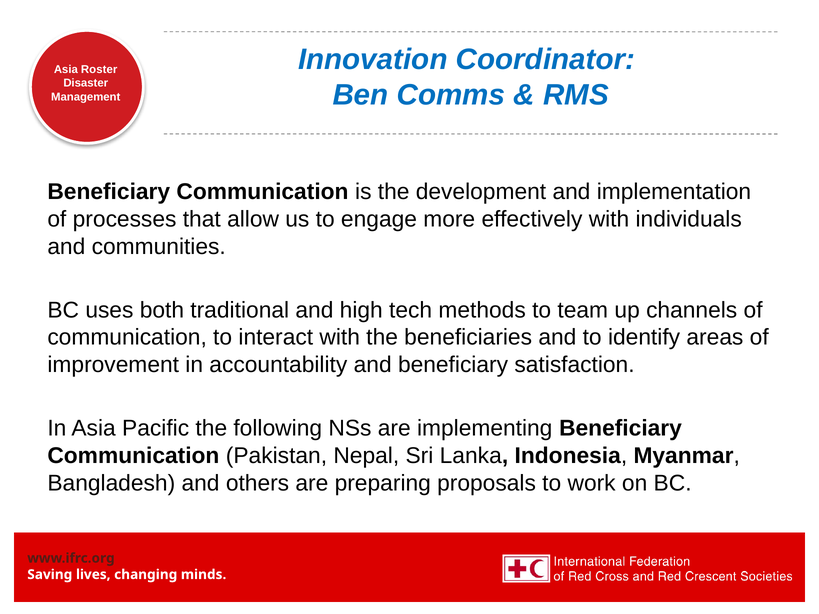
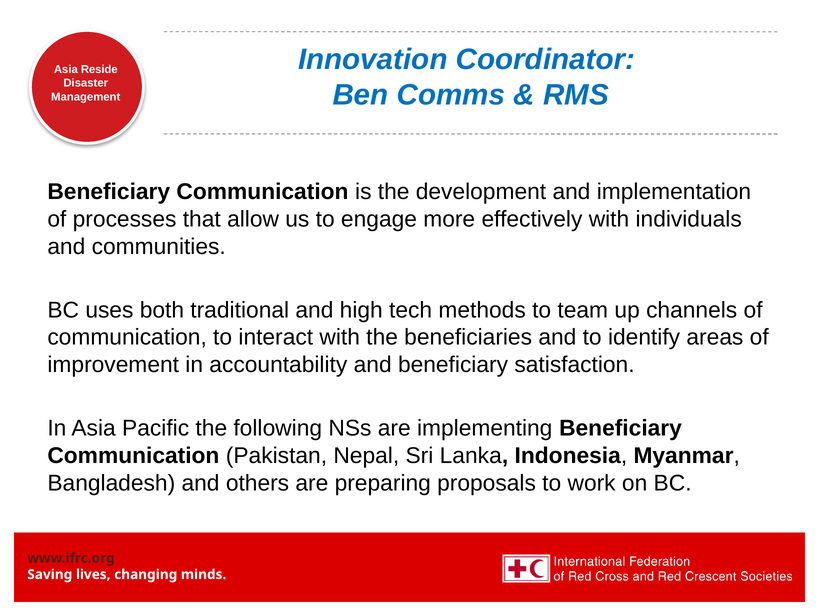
Roster: Roster -> Reside (99, 70)
